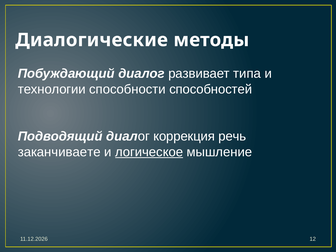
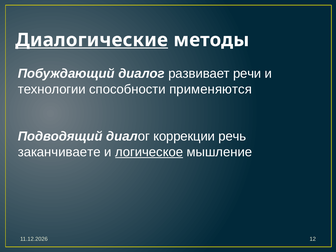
Диалогические underline: none -> present (92, 40)
типа: типа -> речи (247, 74)
способностей: способностей -> применяются (211, 89)
коррекция: коррекция -> коррекции (184, 136)
